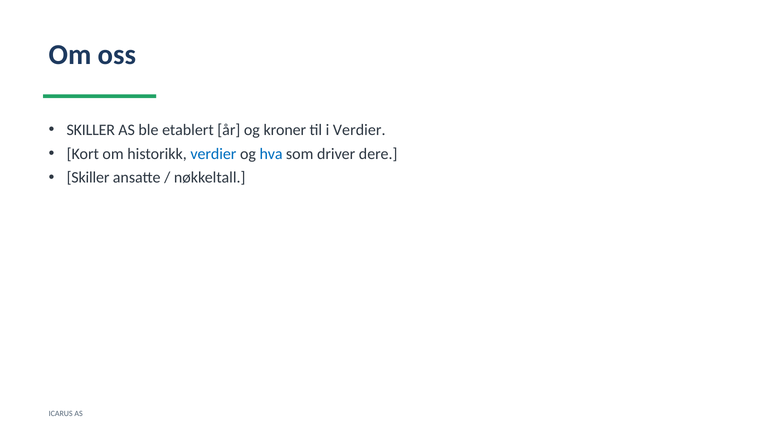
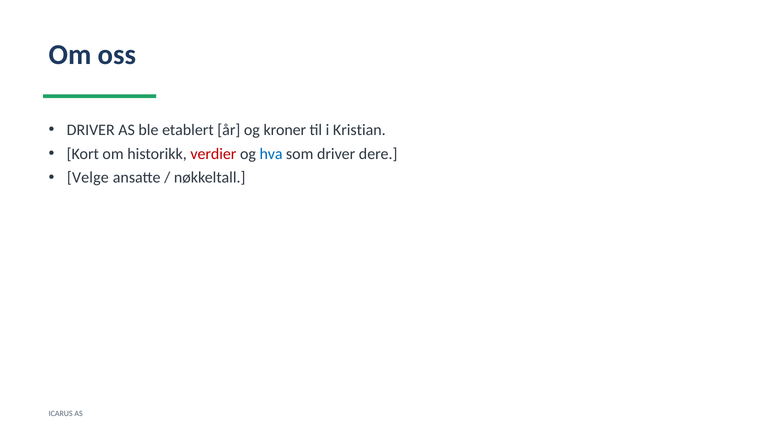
SKILLER: SKILLER -> DRIVER (91, 130)
i Verdier: Verdier -> Kristian (359, 130)
verdier colour: blue -> red (213, 154)
Skiller: Skiller -> Velge (88, 178)
